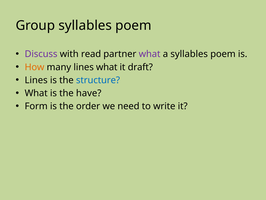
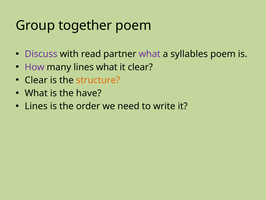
Group syllables: syllables -> together (85, 26)
How colour: orange -> purple (35, 67)
it draft: draft -> clear (140, 67)
Lines: Lines -> Clear (36, 80)
structure colour: blue -> orange (98, 80)
Form: Form -> Lines (36, 106)
